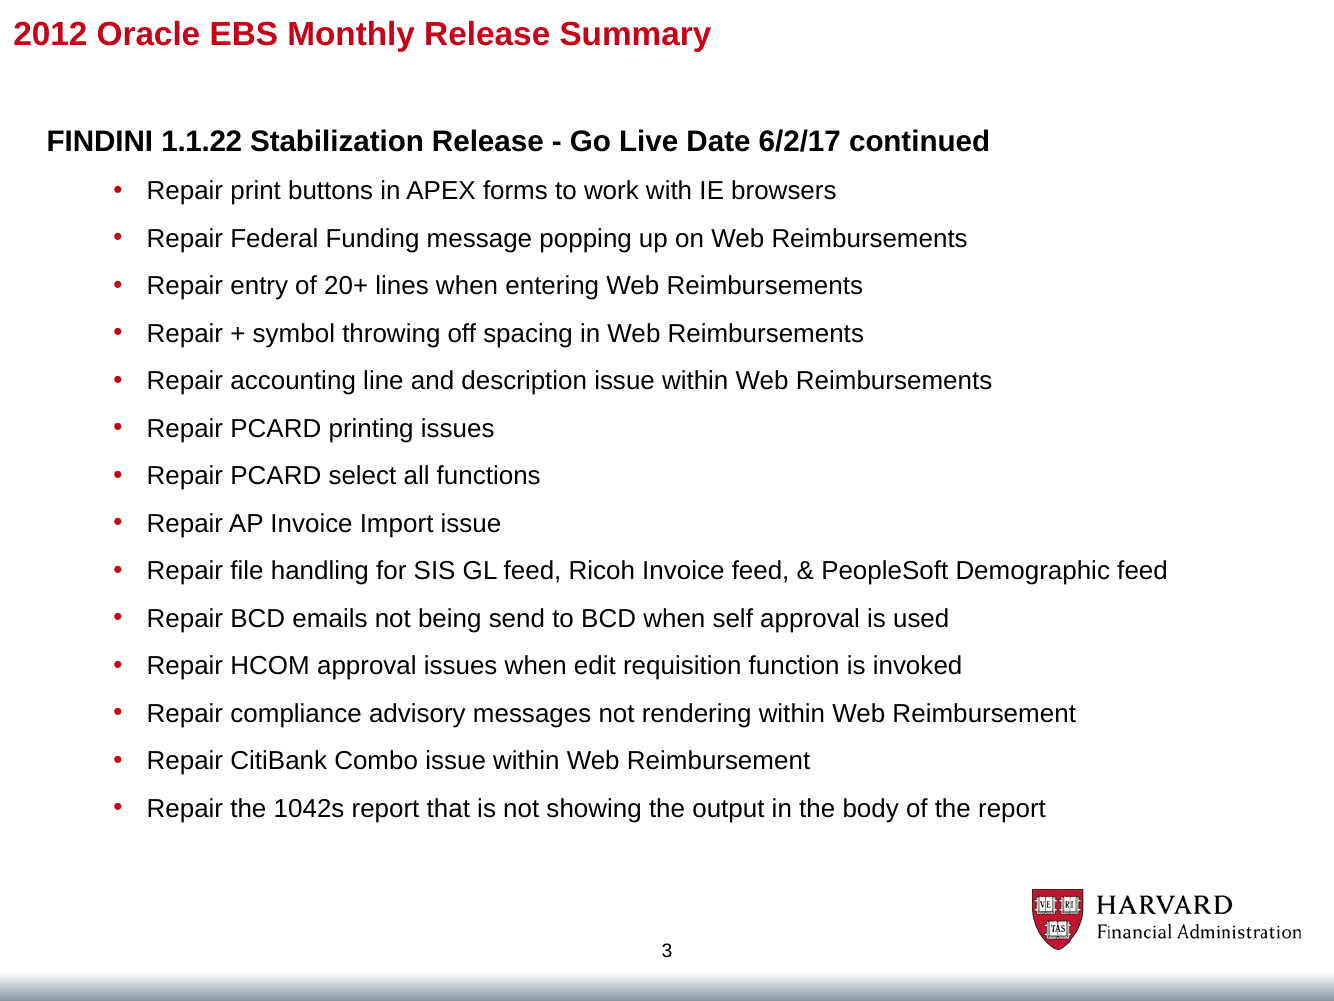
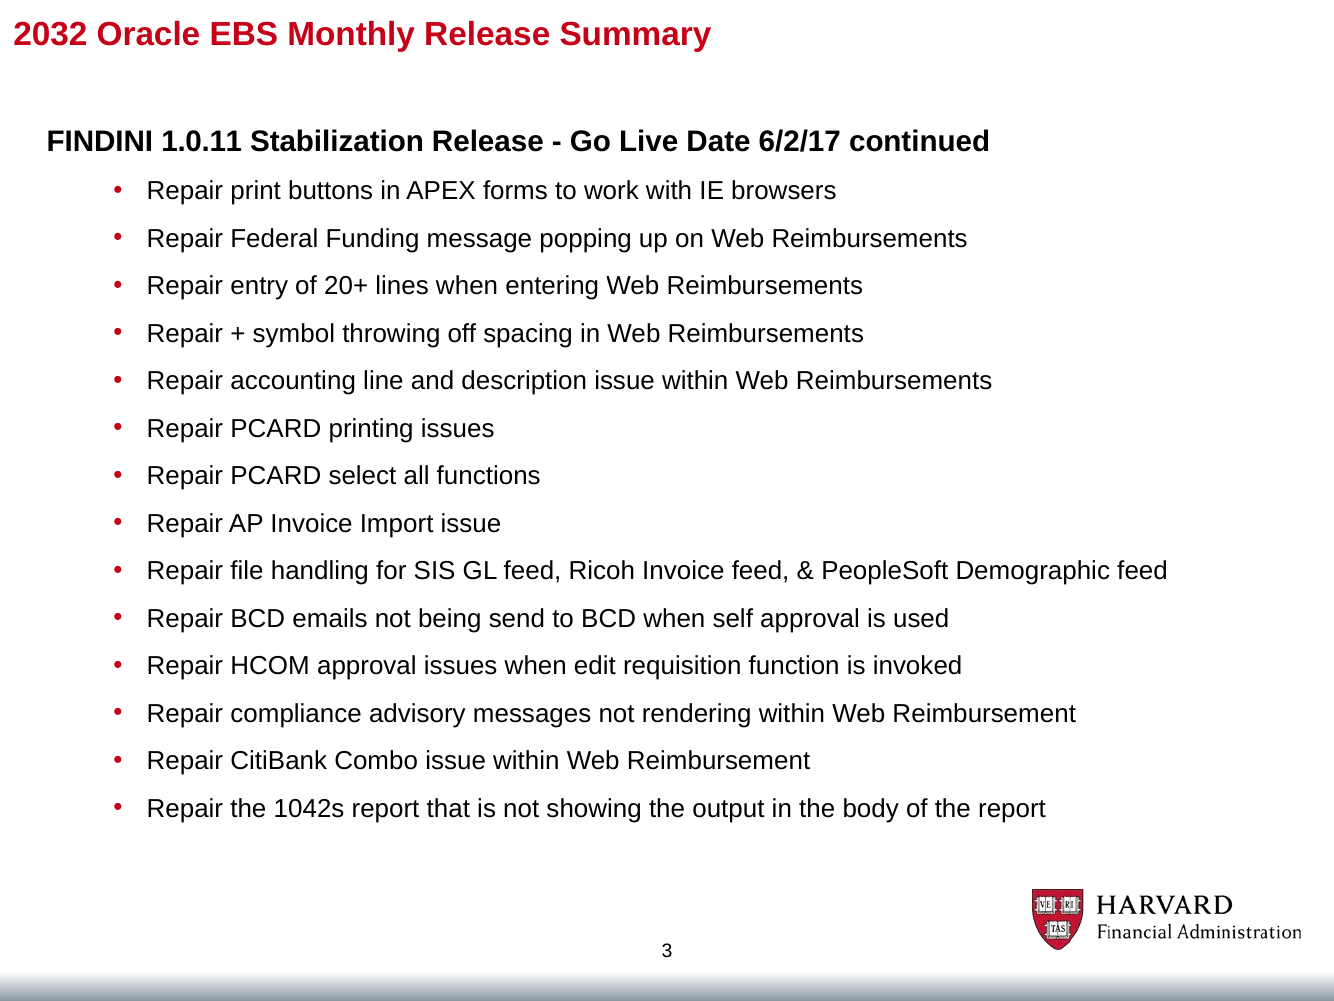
2012: 2012 -> 2032 (50, 35)
1.1.22: 1.1.22 -> 1.0.11 (202, 141)
